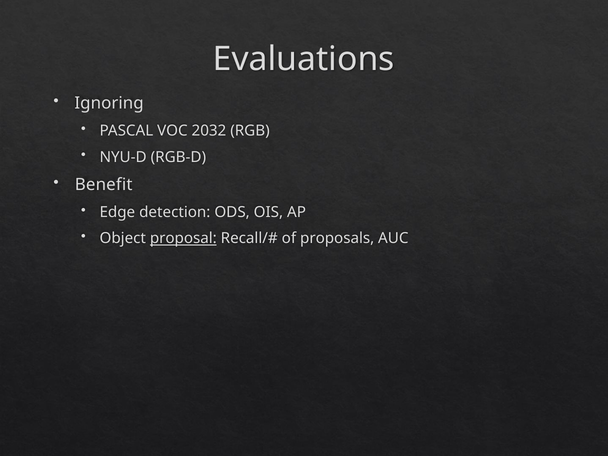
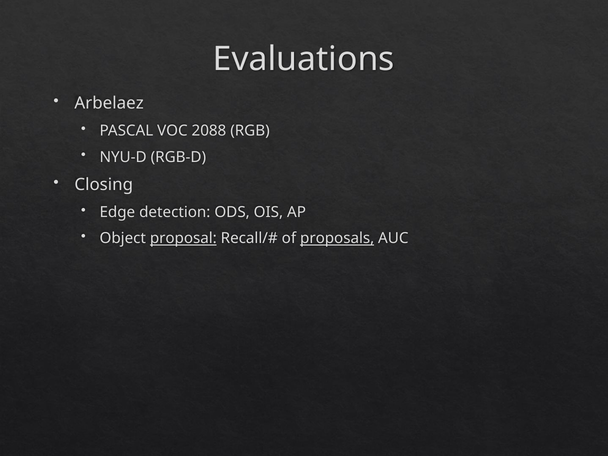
Ignoring: Ignoring -> Arbelaez (109, 103)
2032: 2032 -> 2088 (209, 131)
Benefit: Benefit -> Closing (104, 185)
proposals underline: none -> present (337, 238)
